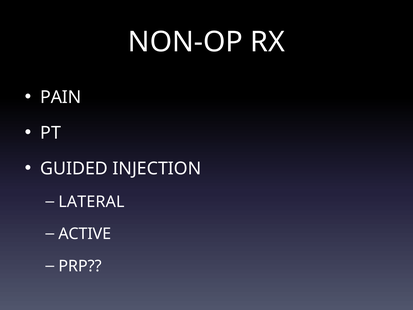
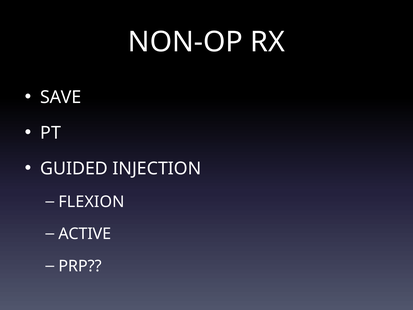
PAIN: PAIN -> SAVE (61, 97)
LATERAL: LATERAL -> FLEXION (91, 202)
